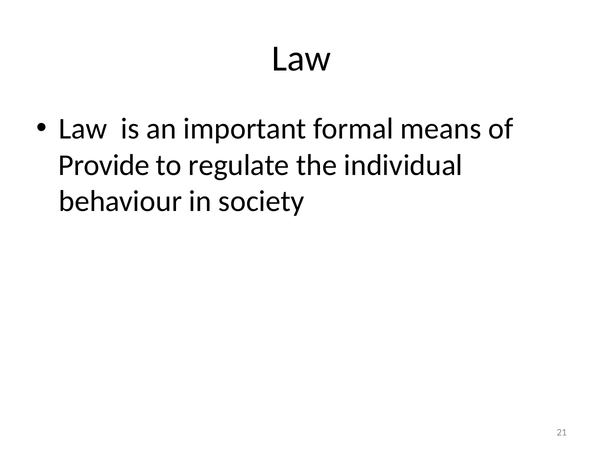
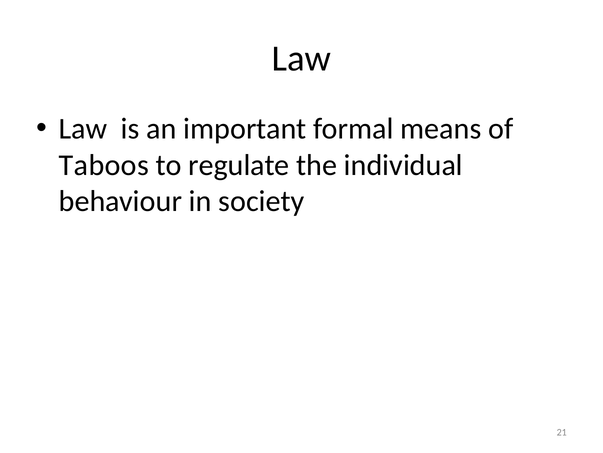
Provide: Provide -> Taboos (104, 165)
